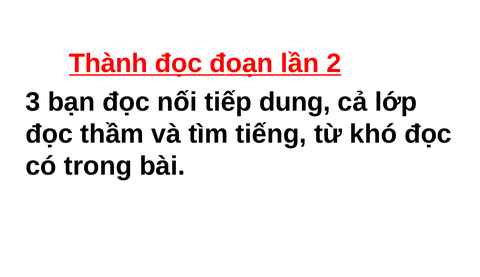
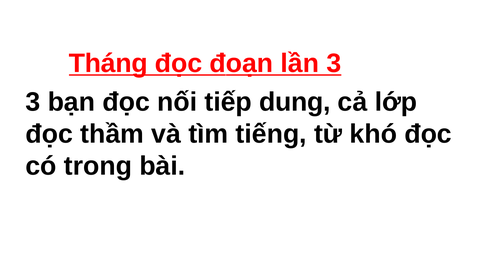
Thành: Thành -> Tháng (108, 63)
lần 2: 2 -> 3 (334, 63)
